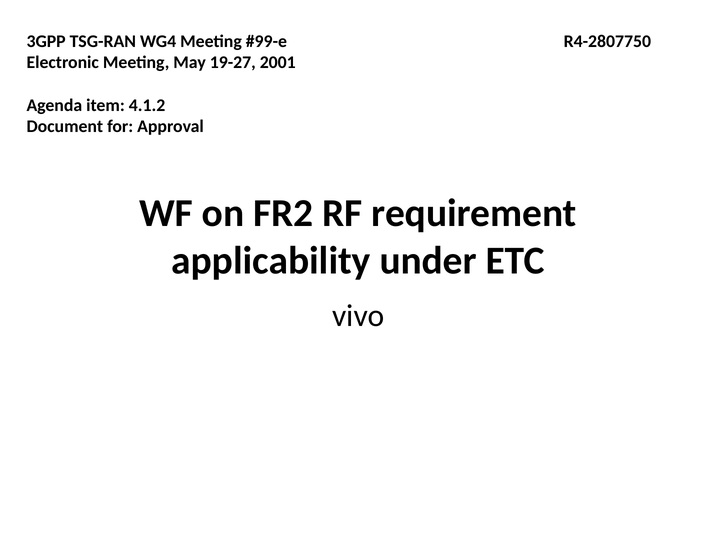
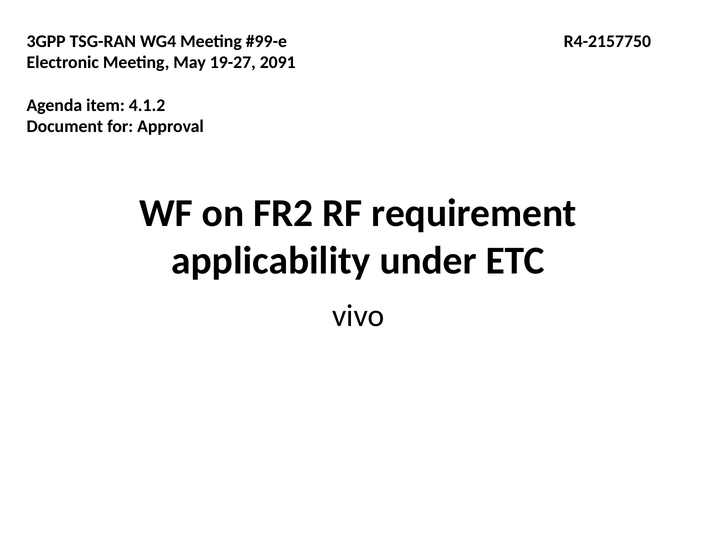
R4-2807750: R4-2807750 -> R4-2157750 (607, 41)
2001: 2001 -> 2091 (278, 63)
